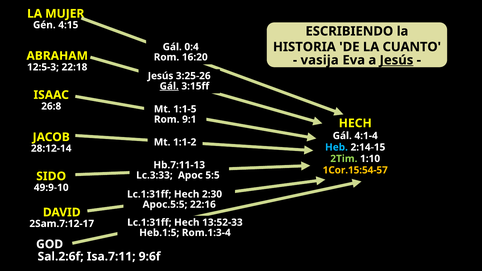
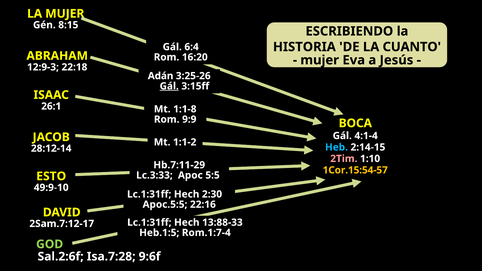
4:15: 4:15 -> 8:15 (68, 25)
0:4: 0:4 -> 6:4 (192, 47)
vasija: vasija -> mujer (320, 60)
Jesús underline: present -> none (396, 60)
12:5-3: 12:5-3 -> 12:9-3 (43, 67)
Jesús: Jesús -> Adán (161, 76)
26:8: 26:8 -> 26:1 (51, 106)
1:1-5: 1:1-5 -> 1:1-8 (185, 109)
9:1: 9:1 -> 9:9 (189, 119)
HECH: HECH -> BOCA (355, 123)
2Tim colour: light green -> pink (344, 159)
Hb.7:11-13: Hb.7:11-13 -> Hb.7:11-29 (179, 165)
SIDO: SIDO -> ESTO (51, 176)
13:52-33: 13:52-33 -> 13:88-33 (222, 223)
Rom.1:3-4: Rom.1:3-4 -> Rom.1:7-4 (206, 233)
GOD colour: white -> light green (50, 244)
Isa.7:11: Isa.7:11 -> Isa.7:28 (111, 257)
